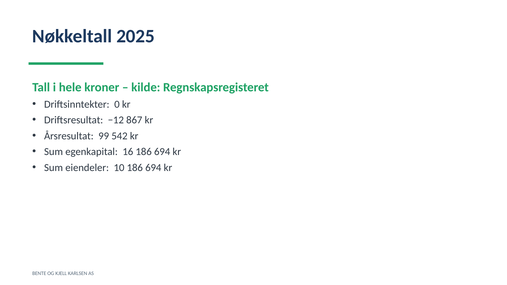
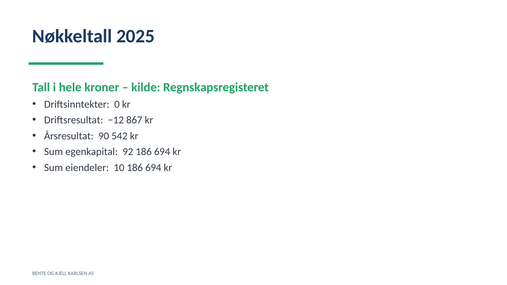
99: 99 -> 90 (104, 136)
16: 16 -> 92 (128, 152)
